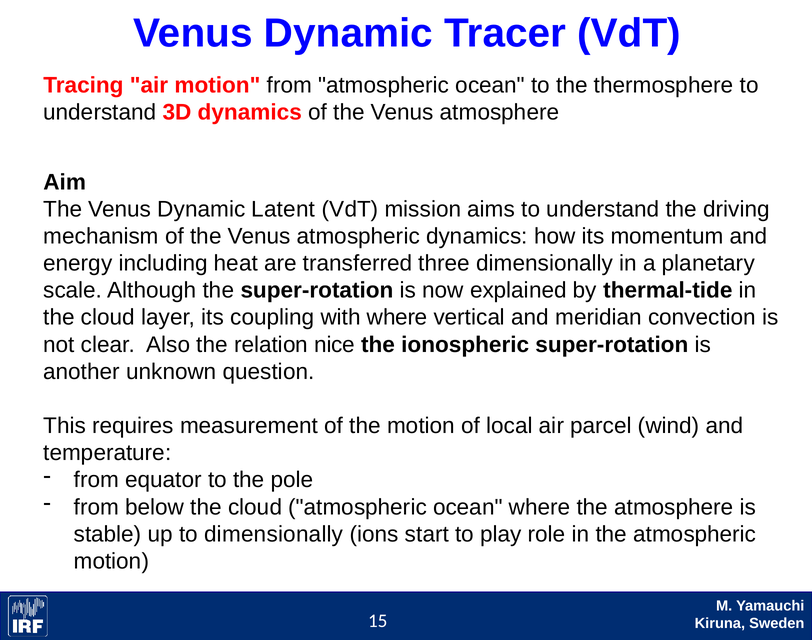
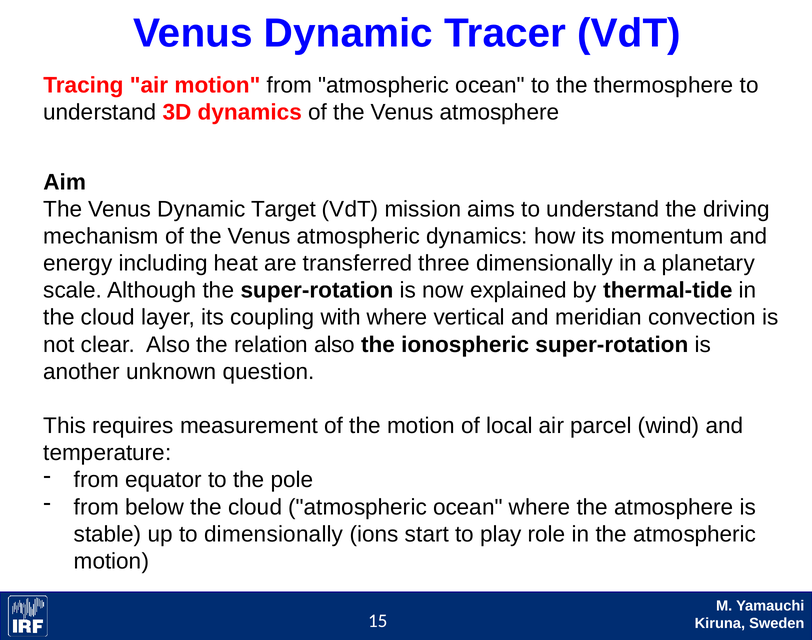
Latent: Latent -> Target (283, 209)
relation nice: nice -> also (335, 345)
